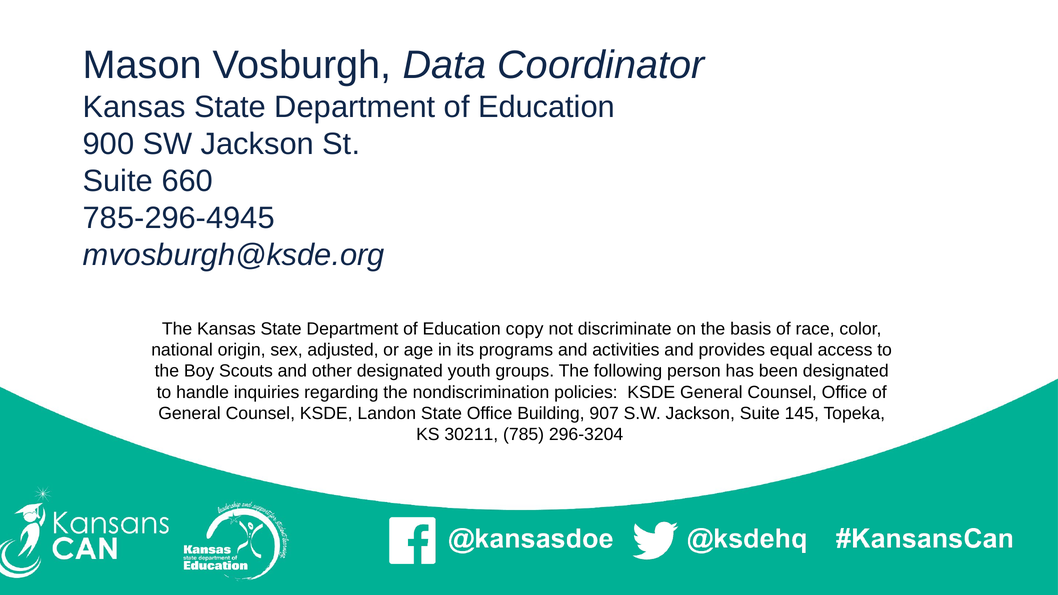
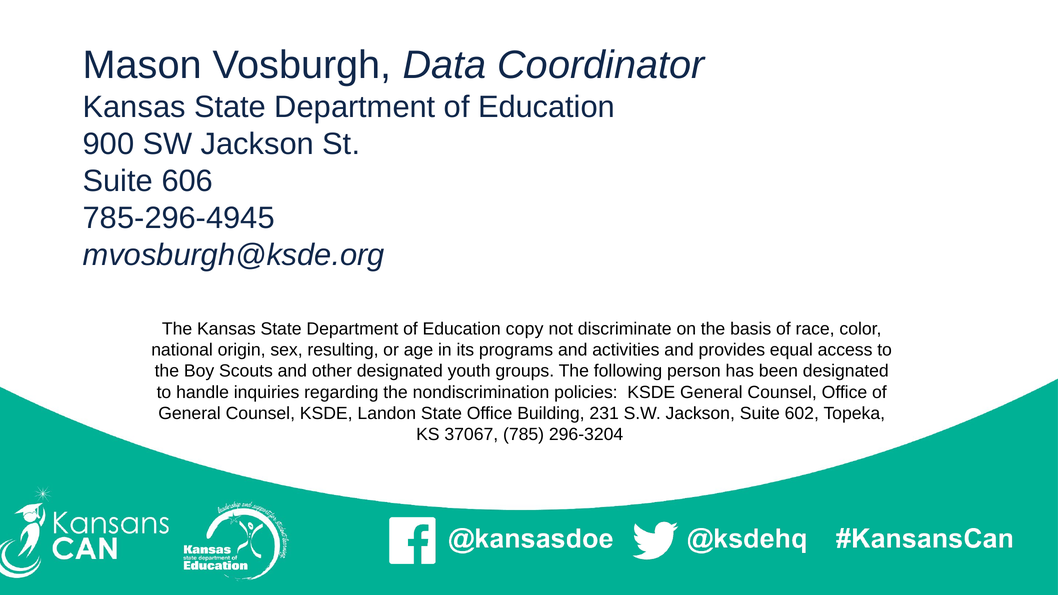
660: 660 -> 606 (187, 181)
adjusted: adjusted -> resulting (343, 350)
907: 907 -> 231 (604, 413)
145: 145 -> 602 (802, 413)
30211: 30211 -> 37067 (471, 435)
